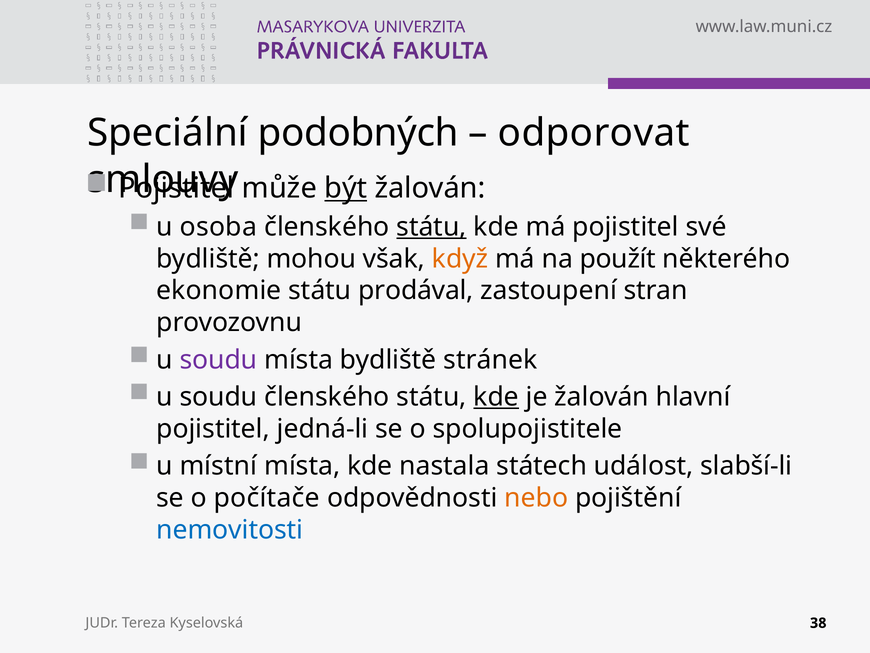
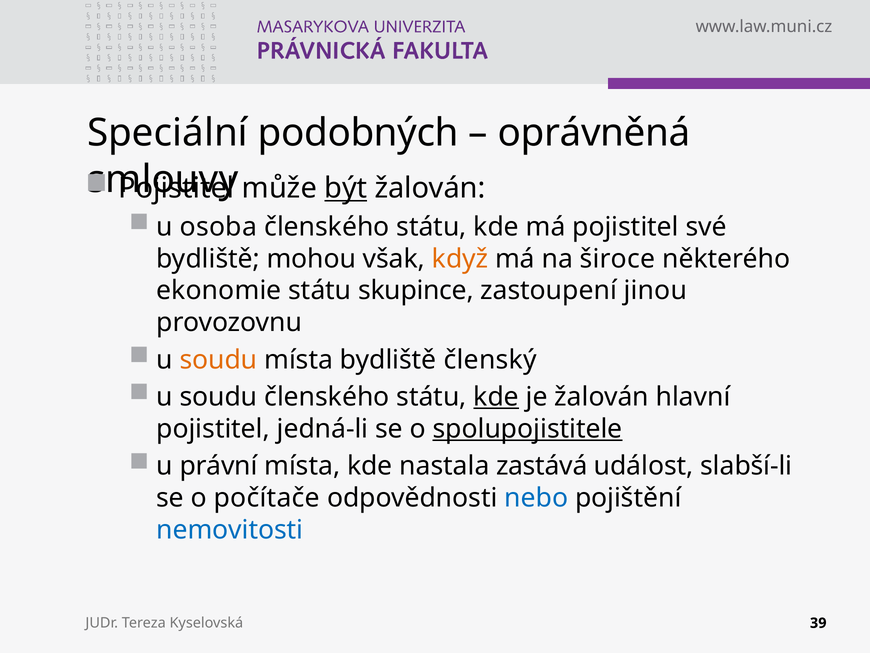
odporovat: odporovat -> oprávněná (594, 133)
státu underline: present -> none (431, 227)
použít: použít -> široce (618, 259)
prodával: prodával -> skupince (416, 290)
stran: stran -> jinou (655, 290)
soudu colour: purple -> orange (218, 360)
stránek: stránek -> členský (490, 360)
spolupojistitele underline: none -> present (528, 429)
místní: místní -> právní (219, 466)
státech: státech -> zastává (542, 466)
nebo colour: orange -> blue (536, 498)
38: 38 -> 39 (818, 623)
